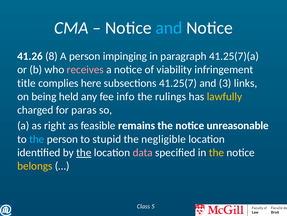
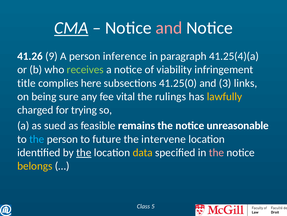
CMA underline: none -> present (71, 28)
and colour: light blue -> pink (169, 28)
8: 8 -> 9 (51, 56)
impinging: impinging -> inference (125, 56)
41.25(7)(a: 41.25(7)(a -> 41.25(4)(a (234, 56)
receives colour: pink -> light green (85, 69)
41.25(7: 41.25(7 -> 41.25(0 (178, 83)
held: held -> sure (69, 96)
info: info -> vital (126, 96)
paras: paras -> trying (84, 110)
right: right -> sued (55, 125)
stupid: stupid -> future (107, 139)
negligible: negligible -> intervene (164, 139)
data colour: pink -> yellow (143, 152)
the colour: yellow -> pink (216, 152)
